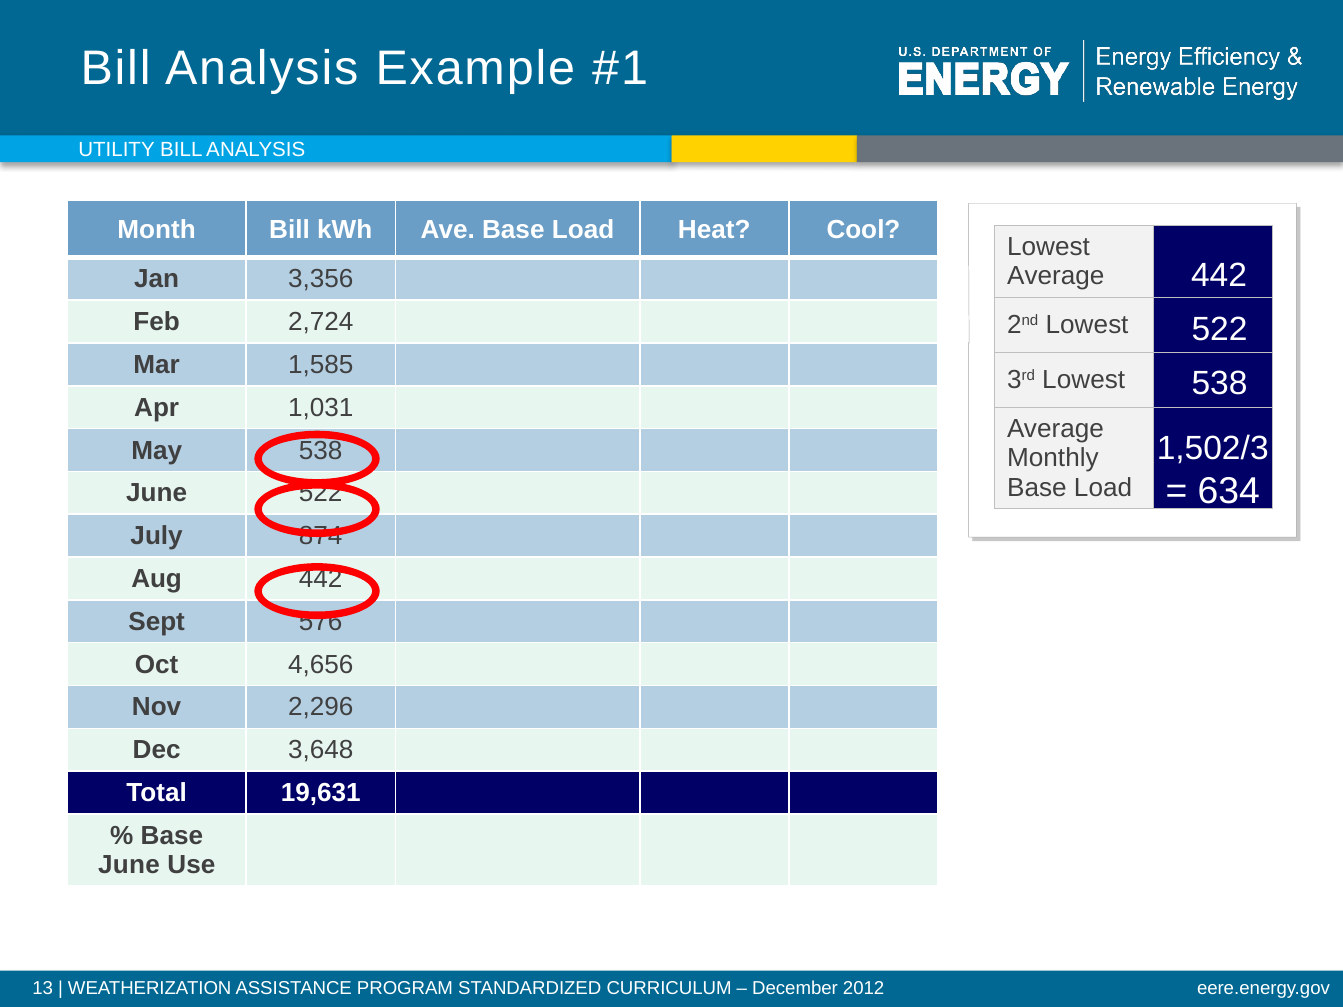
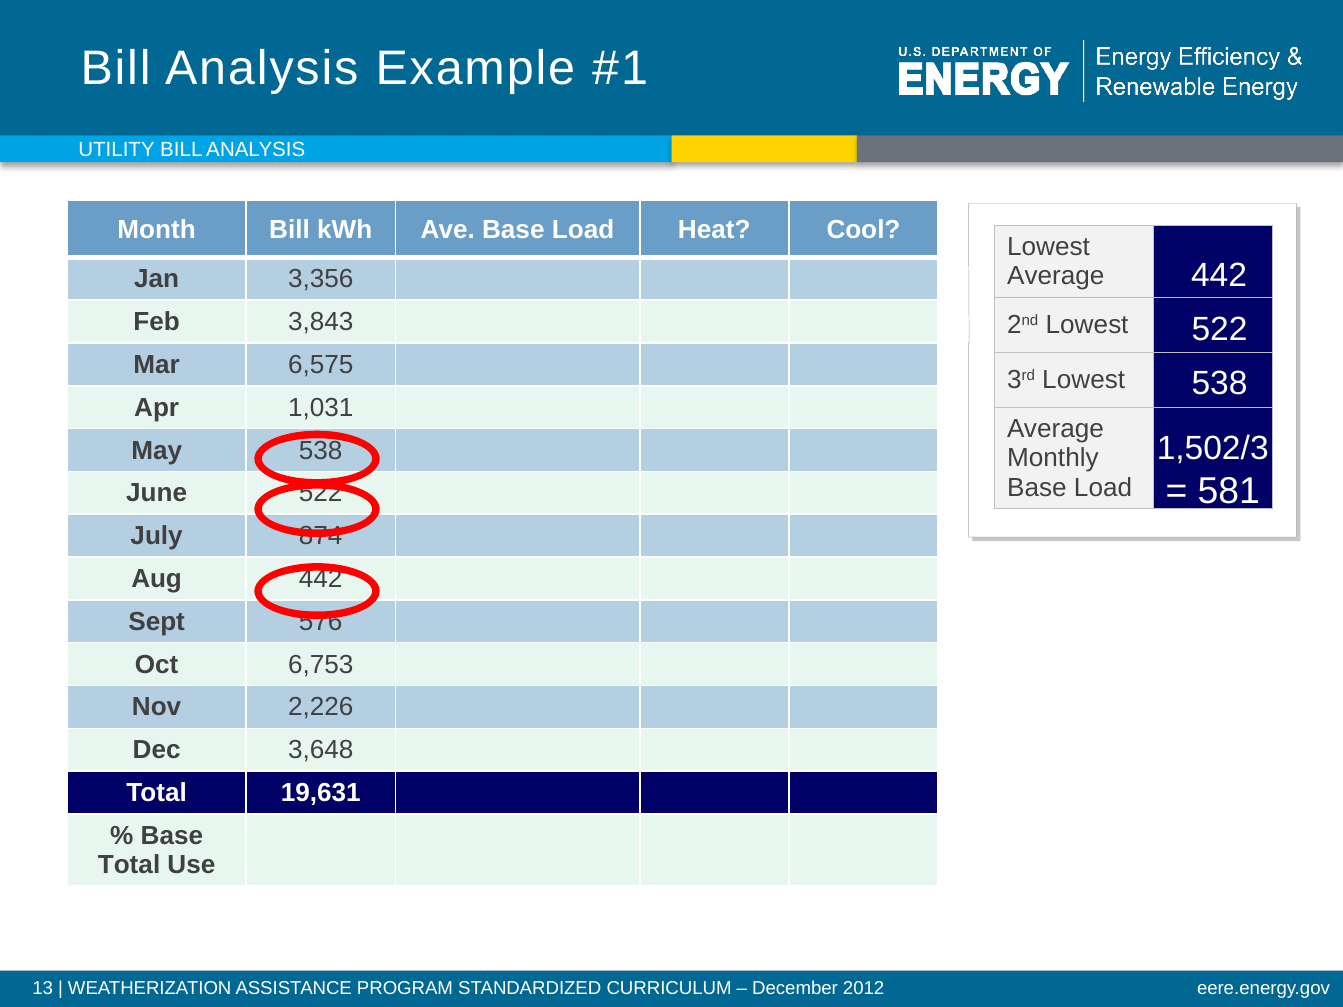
2,724: 2,724 -> 3,843 (321, 322)
1,585: 1,585 -> 6,575 (321, 365)
634: 634 -> 581 (1229, 491)
4,656: 4,656 -> 6,753 (321, 665)
2,296: 2,296 -> 2,226 (321, 708)
June: June -> Total (129, 865)
